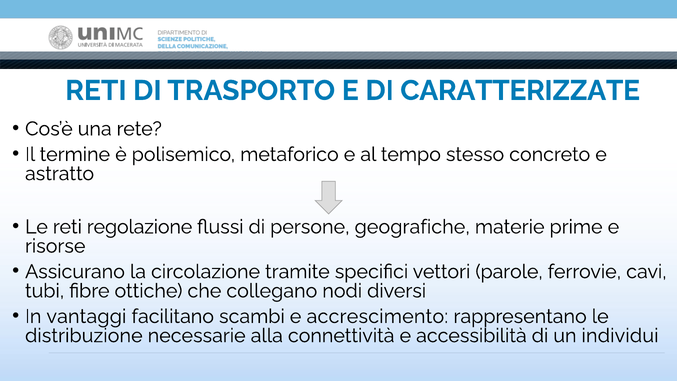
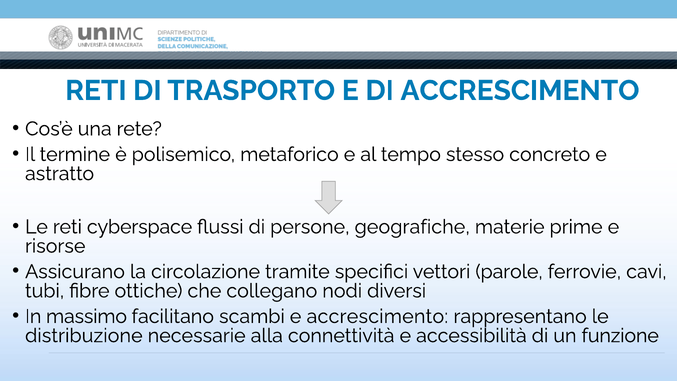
DI CARATTERIZZATE: CARATTERIZZATE -> ACCRESCIMENTO (520, 91)
regolazione: regolazione -> cyberspace (140, 227)
vantaggi: vantaggi -> massimo (87, 316)
individui: individui -> funzione (620, 335)
